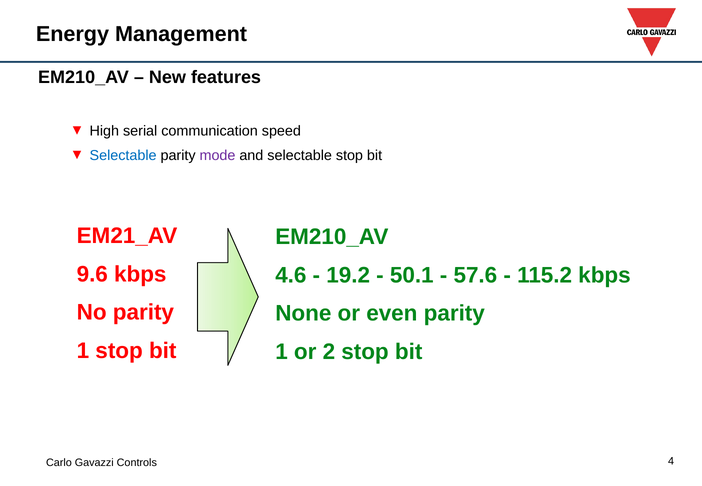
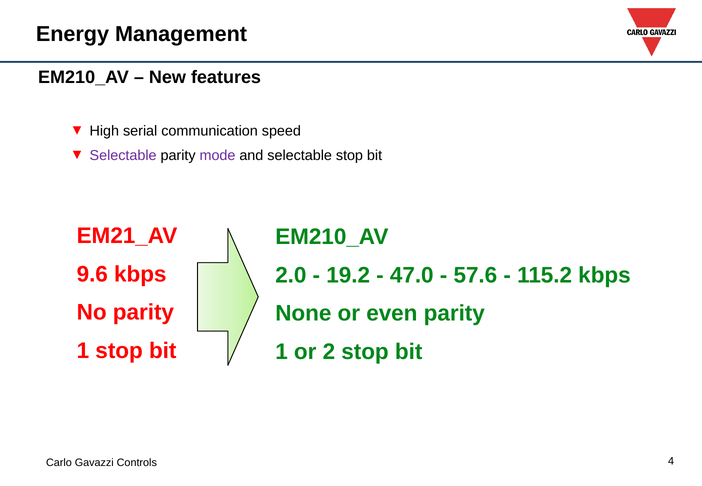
Selectable colour: blue -> purple (123, 155)
4.6: 4.6 -> 2.0 (291, 275)
50.1: 50.1 -> 47.0 (412, 275)
